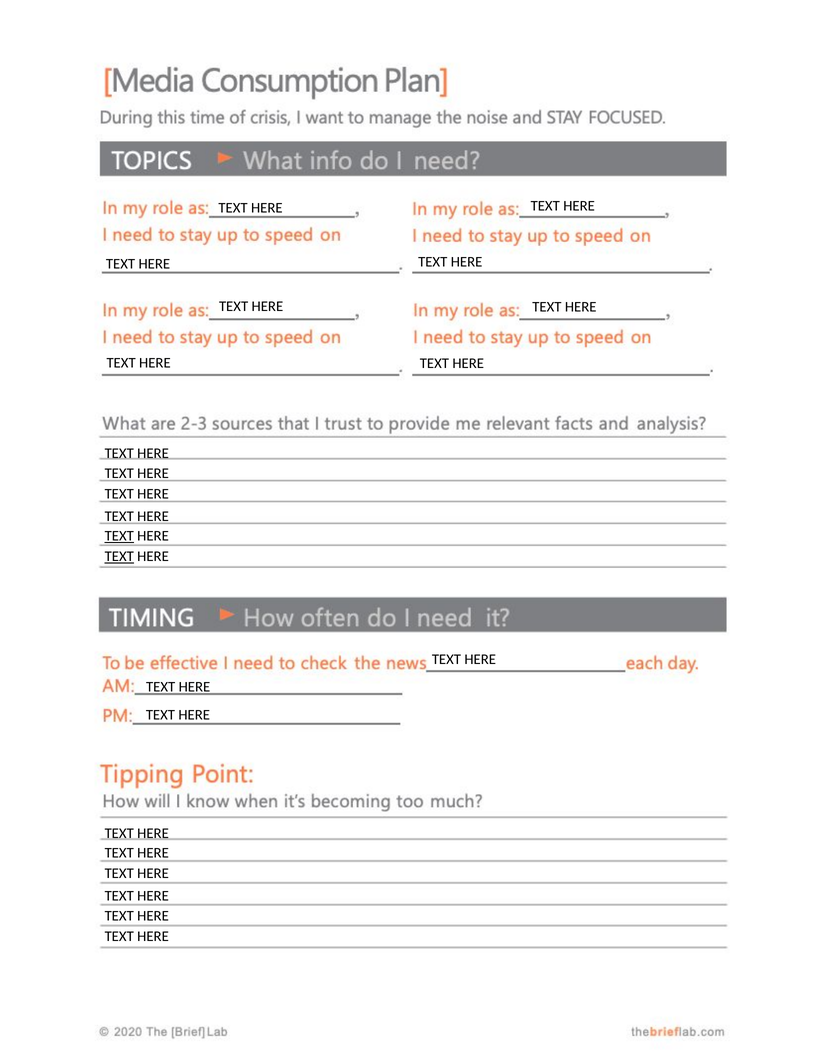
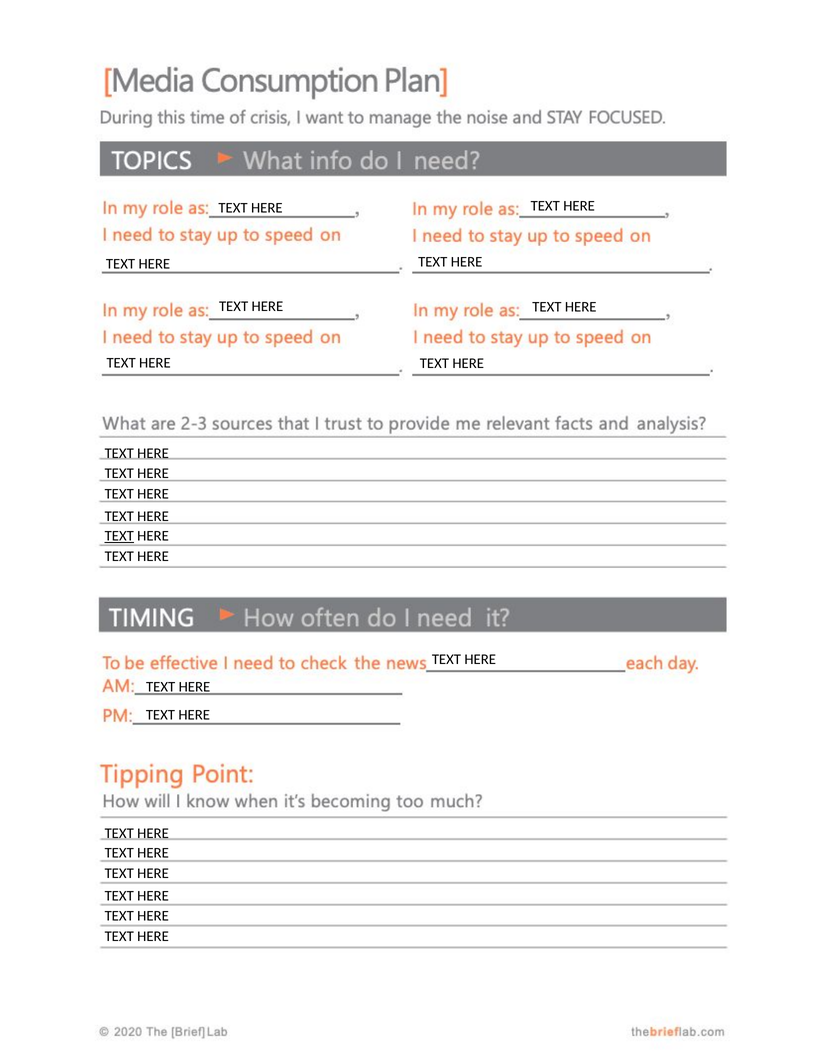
TEXT underline: present -> none (119, 556)
